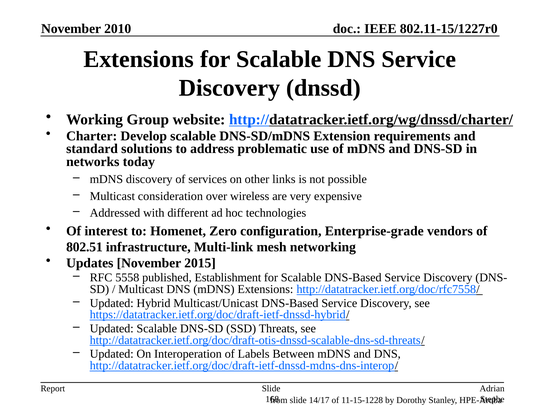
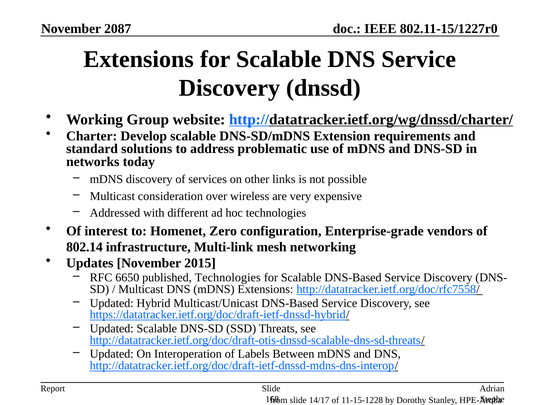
2010: 2010 -> 2087 (118, 29)
802.51: 802.51 -> 802.14 (84, 247)
5558: 5558 -> 6650 (127, 278)
published Establishment: Establishment -> Technologies (228, 278)
